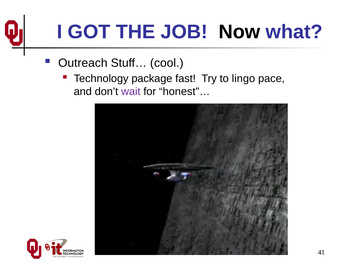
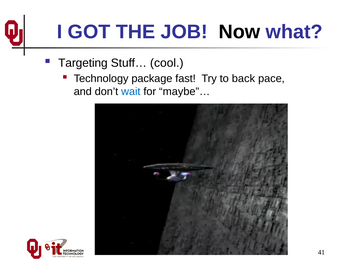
Outreach: Outreach -> Targeting (83, 63)
lingo: lingo -> back (243, 79)
wait colour: purple -> blue (131, 92)
honest”…: honest”… -> maybe”… (185, 92)
